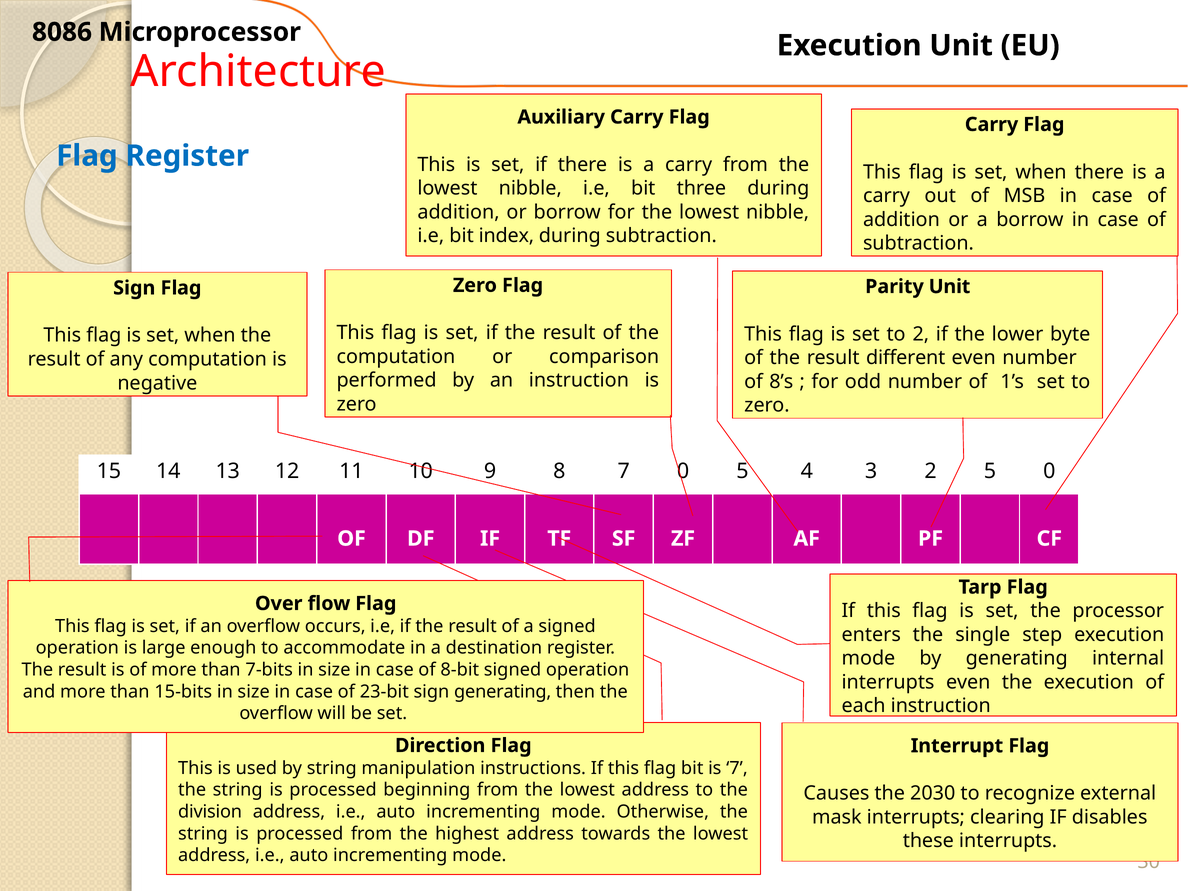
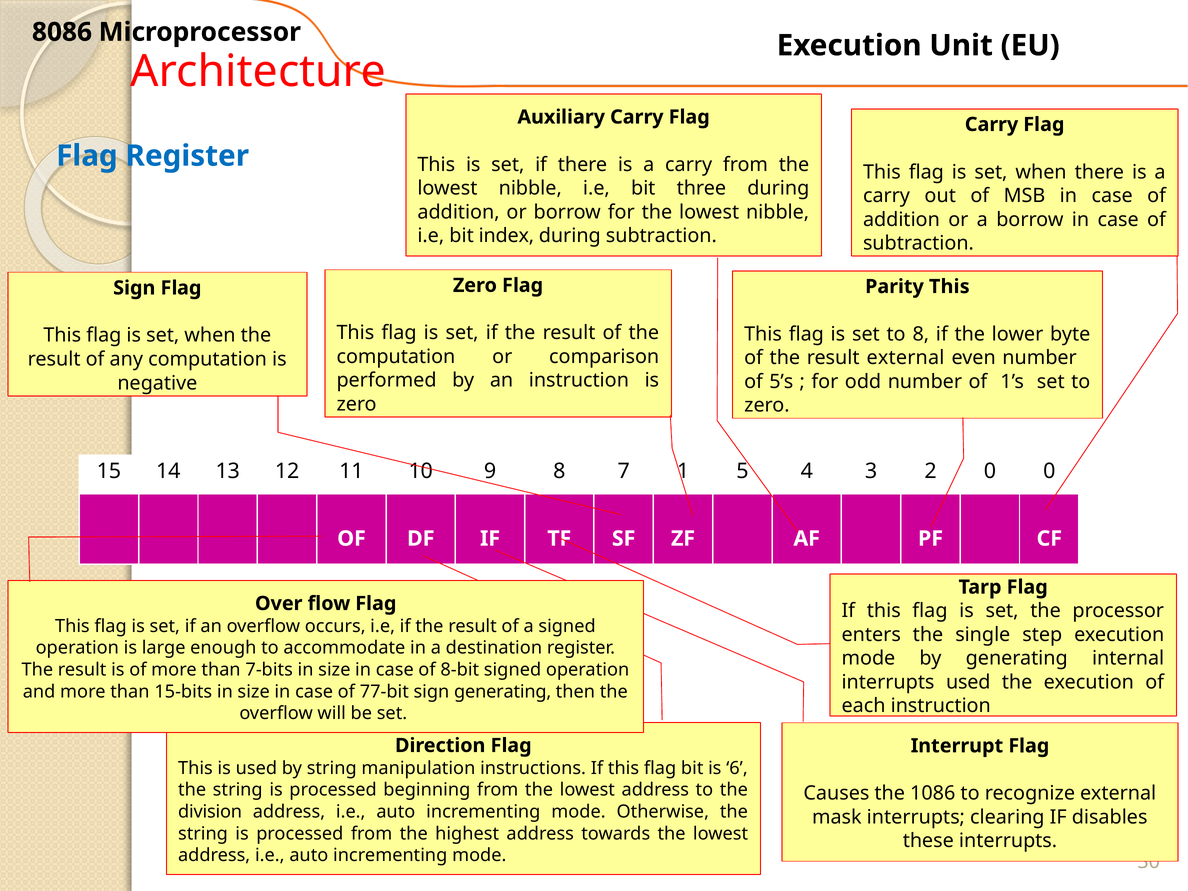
Parity Unit: Unit -> This (949, 287)
to 2: 2 -> 8 (921, 334)
result different: different -> external (905, 358)
8’s: 8’s -> 5’s (781, 382)
7 0: 0 -> 1 (683, 471)
2 5: 5 -> 0 (990, 471)
interrupts even: even -> used (968, 682)
23-bit: 23-bit -> 77-bit (384, 692)
is 7: 7 -> 6 (737, 768)
2030: 2030 -> 1086 (933, 793)
